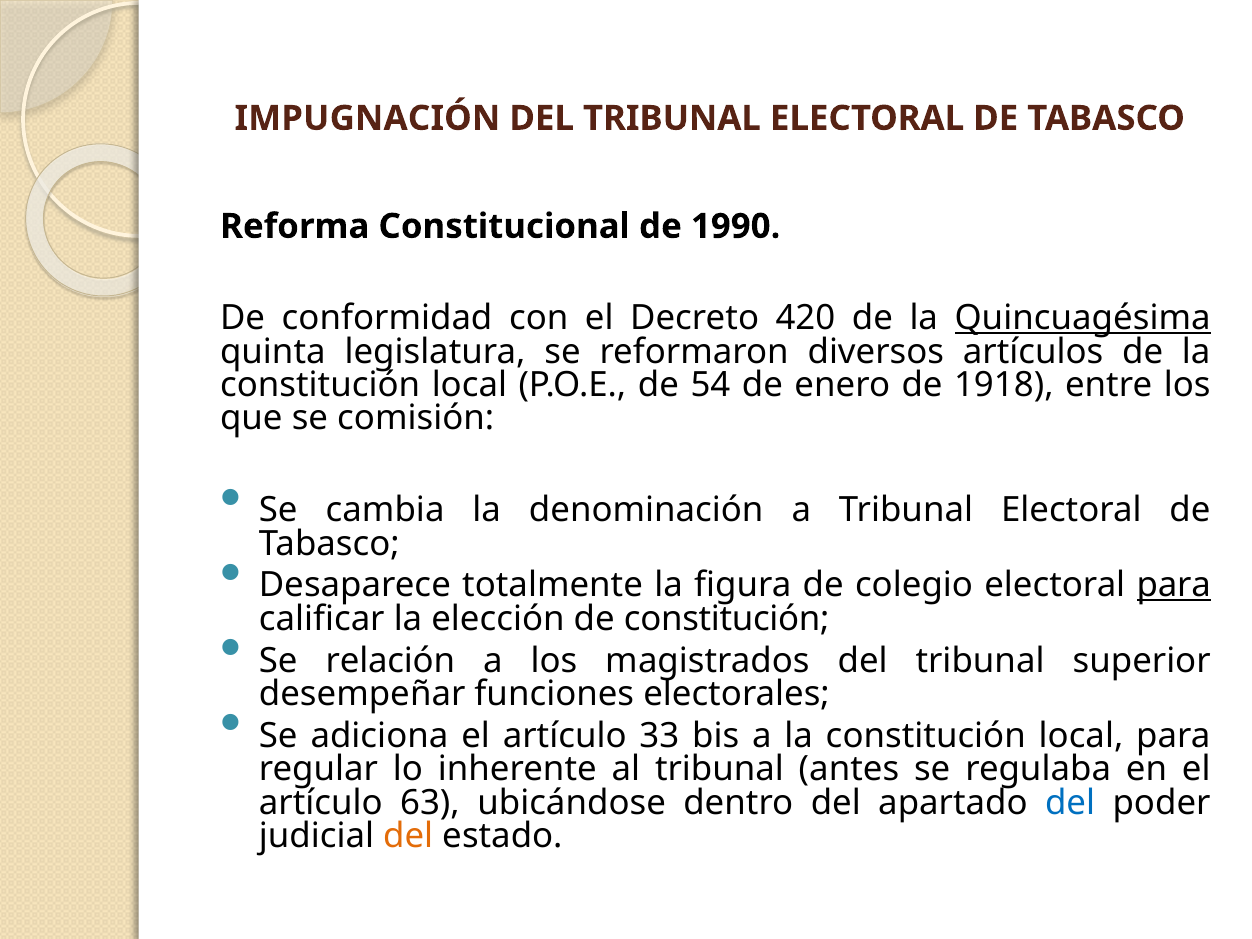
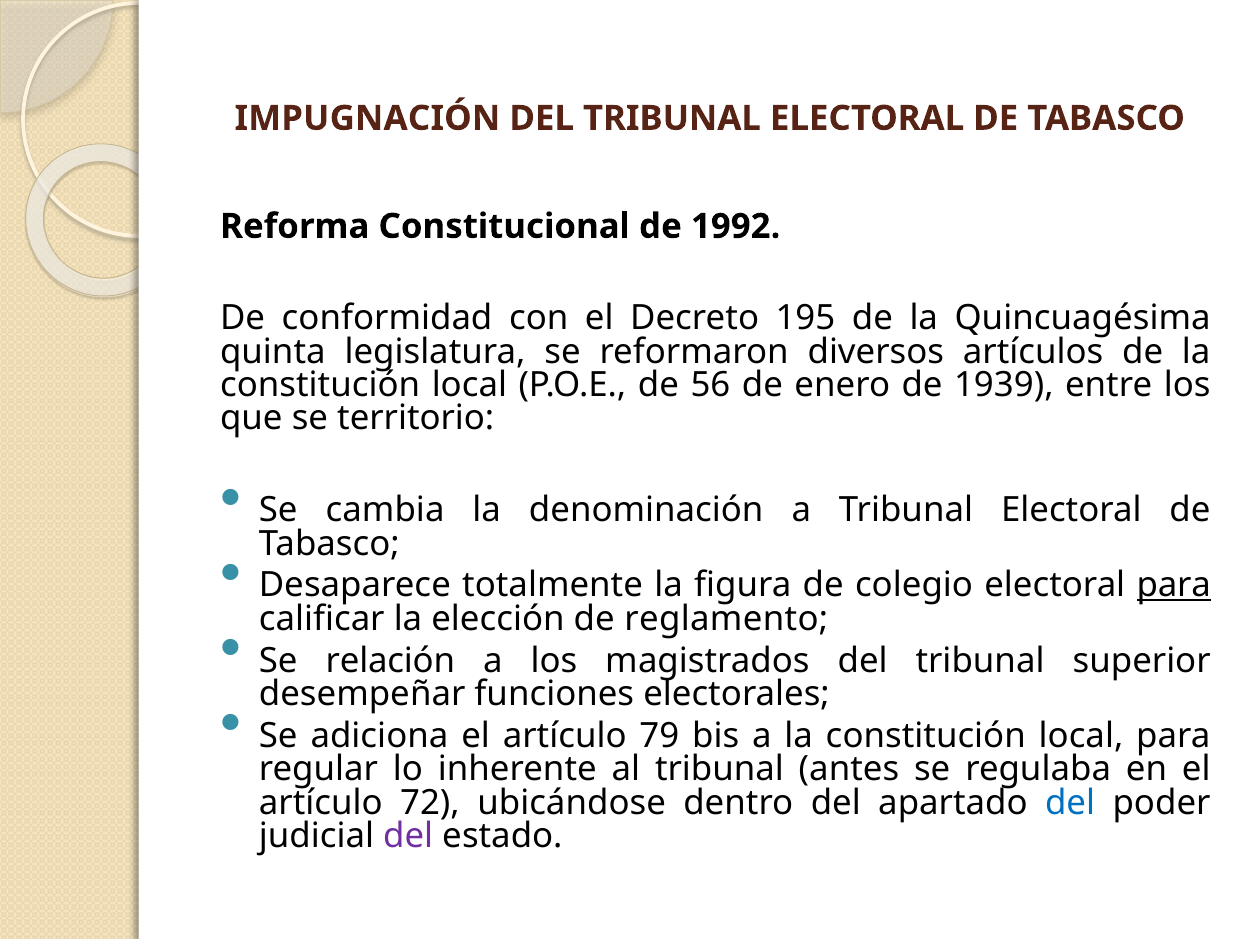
1990: 1990 -> 1992 (736, 226)
420: 420 -> 195 (805, 318)
Quincuagésima underline: present -> none (1083, 318)
54: 54 -> 56 (710, 385)
1918: 1918 -> 1939 (1004, 385)
comisión: comisión -> territorio (416, 418)
de constitución: constitución -> reglamento (726, 619)
33: 33 -> 79 (659, 736)
63: 63 -> 72 (430, 803)
del colour: orange -> purple (408, 836)
